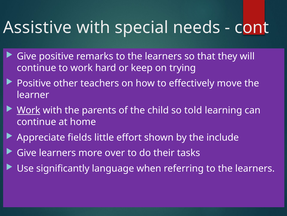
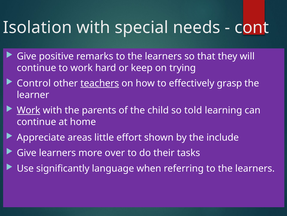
Assistive: Assistive -> Isolation (37, 27)
Positive: Positive -> Control (34, 83)
teachers underline: none -> present (100, 83)
move: move -> grasp (229, 83)
fields: fields -> areas (80, 137)
